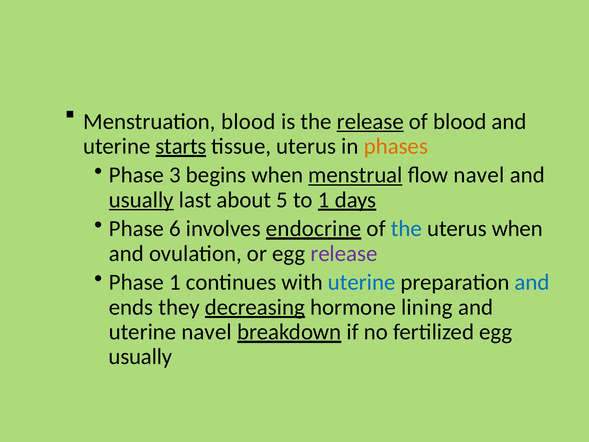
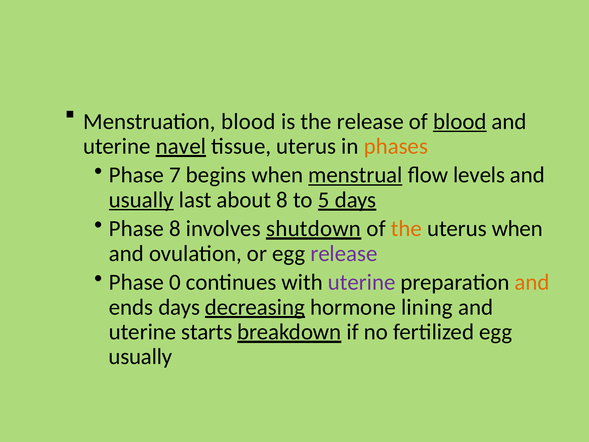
release underline: present -> none (370, 121)
blood underline: none -> present (460, 121)
starts: starts -> navel (181, 146)
3: 3 -> 7 (175, 175)
flow navel: navel -> levels (479, 175)
about 5: 5 -> 8 (282, 200)
to 1: 1 -> 5 (324, 200)
Phase 6: 6 -> 8 (175, 229)
endocrine: endocrine -> shutdown (314, 229)
the colour: blue -> orange (406, 229)
Phase 1: 1 -> 0 (175, 282)
uterine colour: blue -> purple (362, 282)
and colour: blue -> orange (532, 282)
ends they: they -> days (179, 307)
uterine navel: navel -> starts (207, 332)
